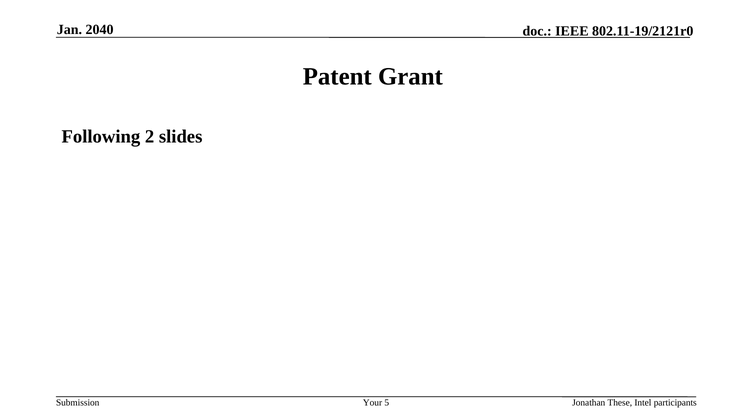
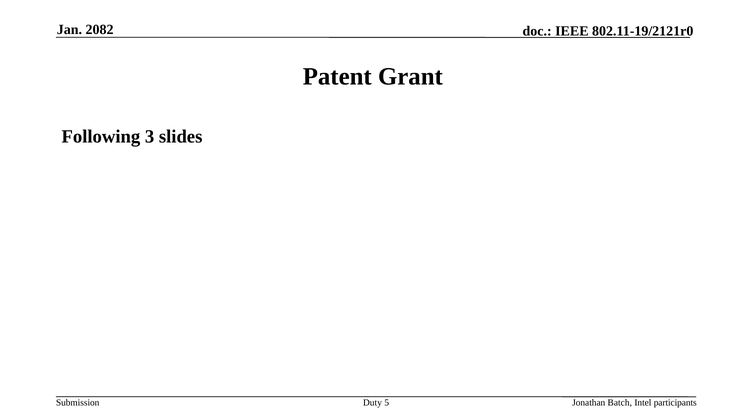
2040: 2040 -> 2082 (100, 30)
2: 2 -> 3 (150, 137)
Your: Your -> Duty (372, 402)
These: These -> Batch (620, 402)
